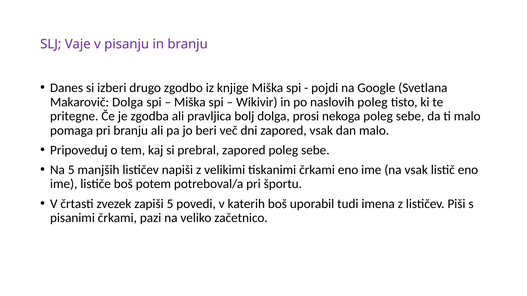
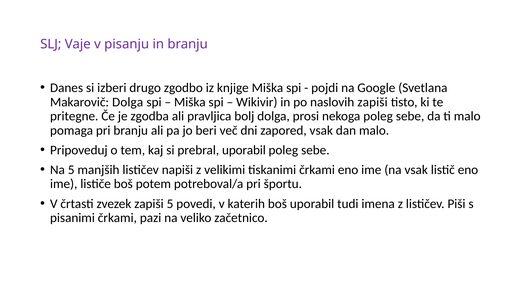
naslovih poleg: poleg -> zapiši (372, 102)
prebral zapored: zapored -> uporabil (244, 150)
